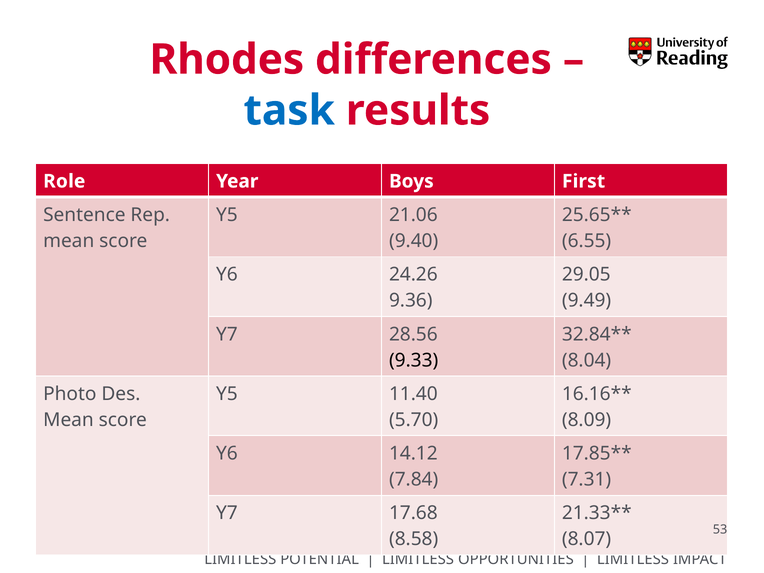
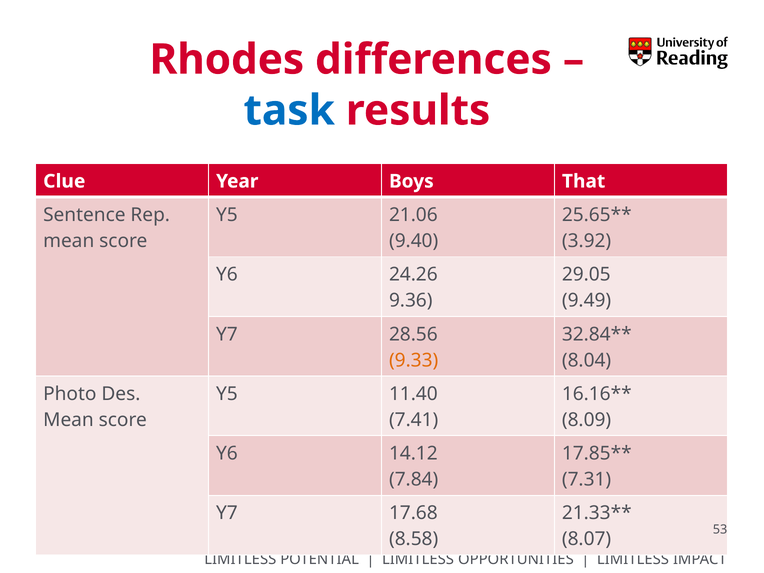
Role: Role -> Clue (64, 181)
First: First -> That (584, 181)
6.55: 6.55 -> 3.92 (587, 241)
9.33 colour: black -> orange (414, 360)
5.70: 5.70 -> 7.41 (414, 420)
